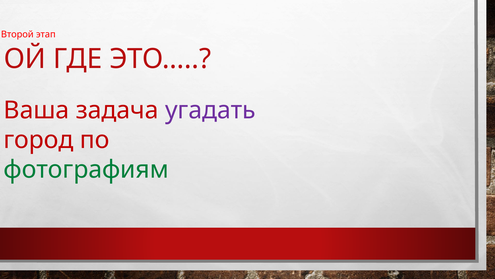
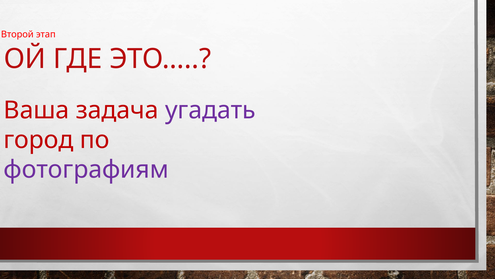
фотографиям colour: green -> purple (86, 169)
